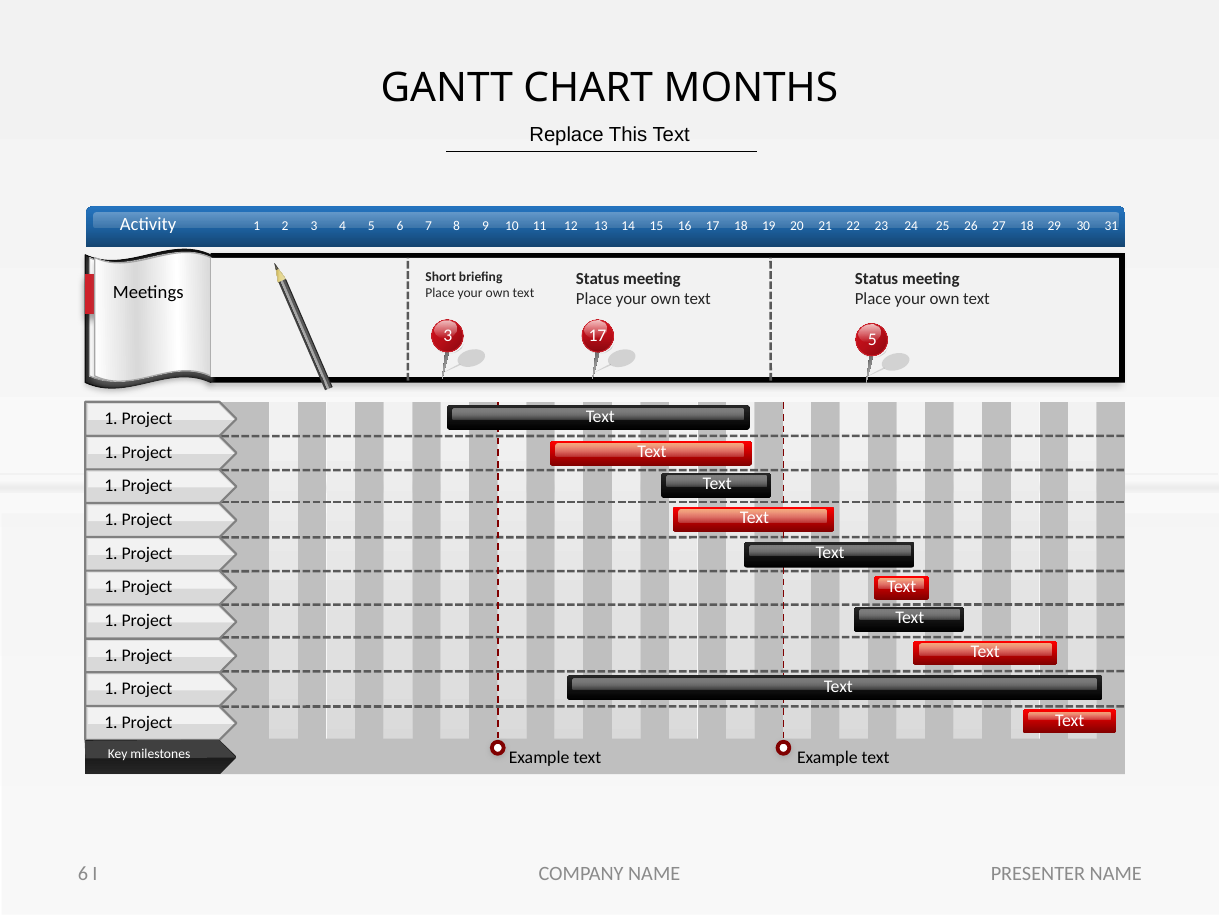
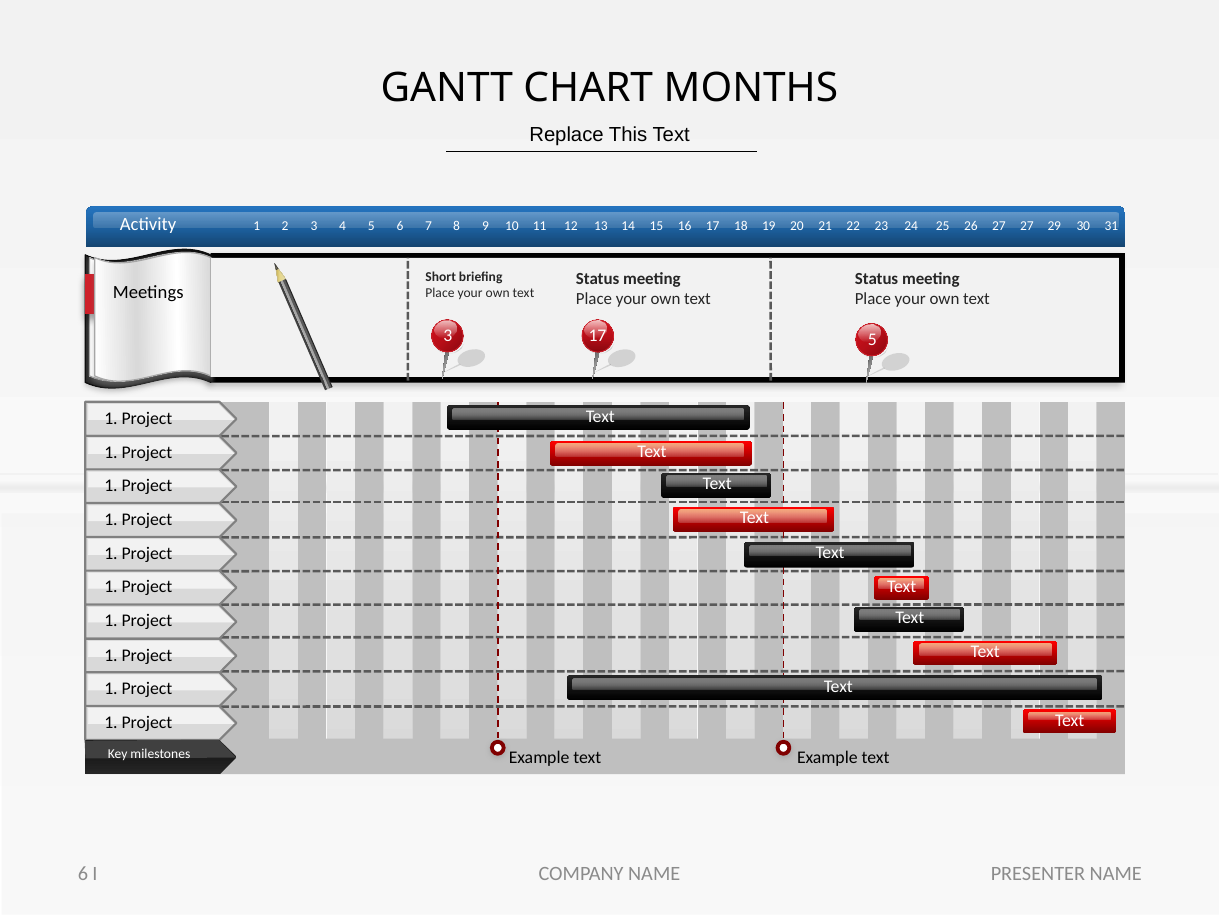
26 18: 18 -> 27 (1027, 226)
